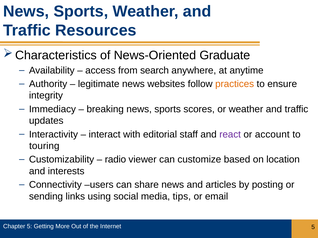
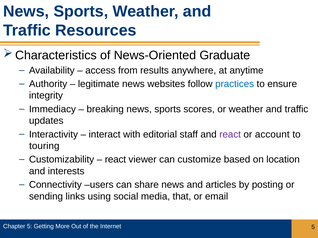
search: search -> results (154, 70)
practices colour: orange -> blue (235, 84)
radio: radio -> react (115, 160)
tips: tips -> that (182, 197)
